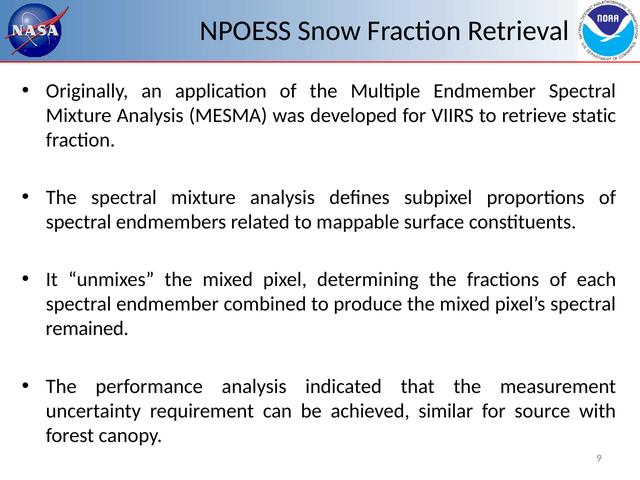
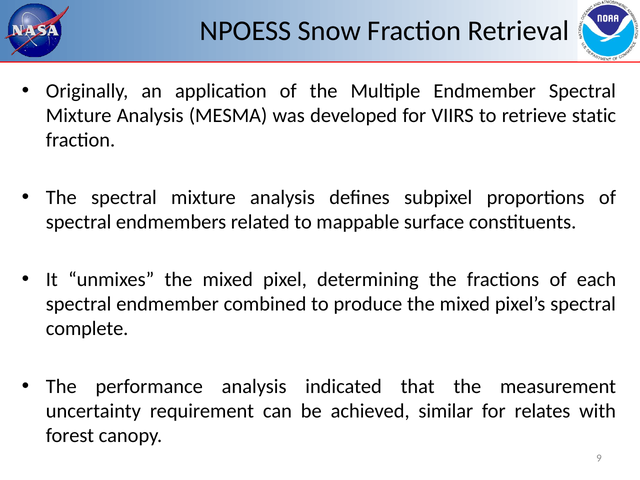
remained: remained -> complete (87, 329)
source: source -> relates (542, 411)
